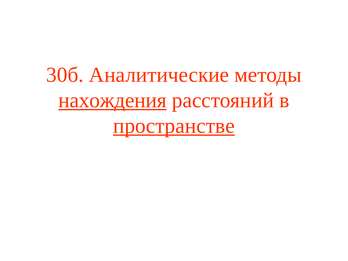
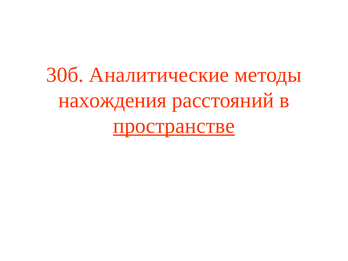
нахождения underline: present -> none (113, 100)
